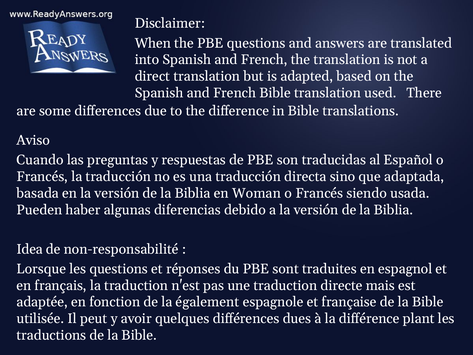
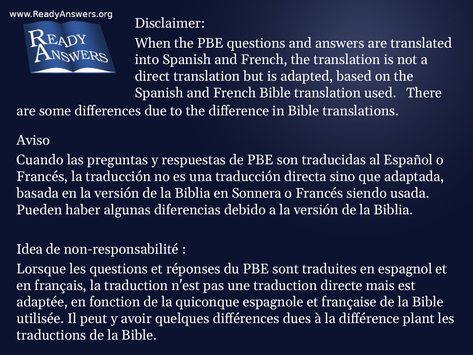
Woman: Woman -> Sonnera (257, 193)
également: également -> quiconque (208, 302)
